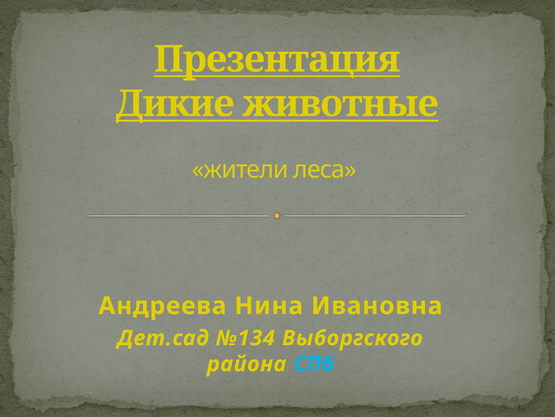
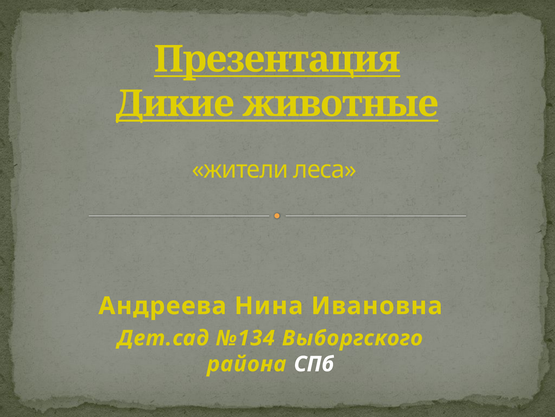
СПб colour: light blue -> white (314, 364)
